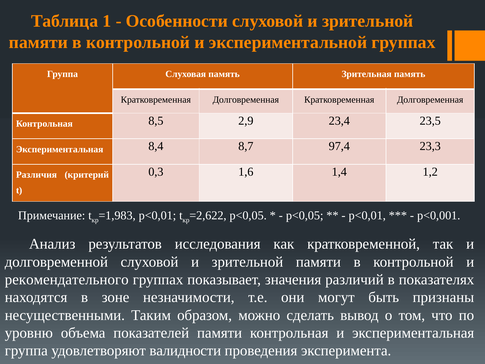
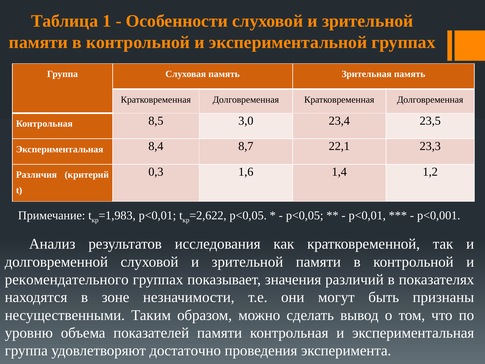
2,9: 2,9 -> 3,0 (246, 121)
97,4: 97,4 -> 22,1 (339, 146)
валидности: валидности -> достаточно (185, 350)
